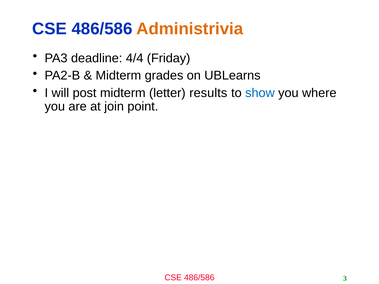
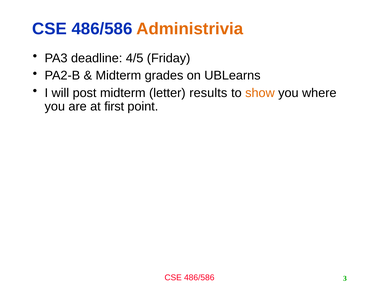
4/4: 4/4 -> 4/5 (135, 58)
show colour: blue -> orange (260, 93)
join: join -> first (114, 107)
